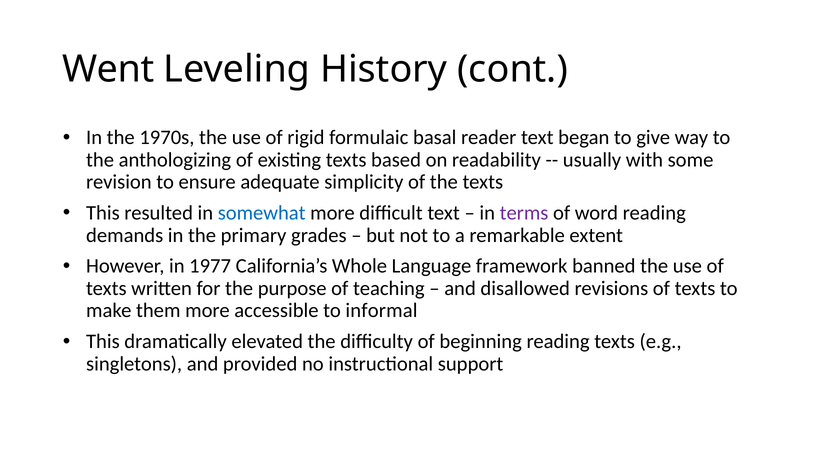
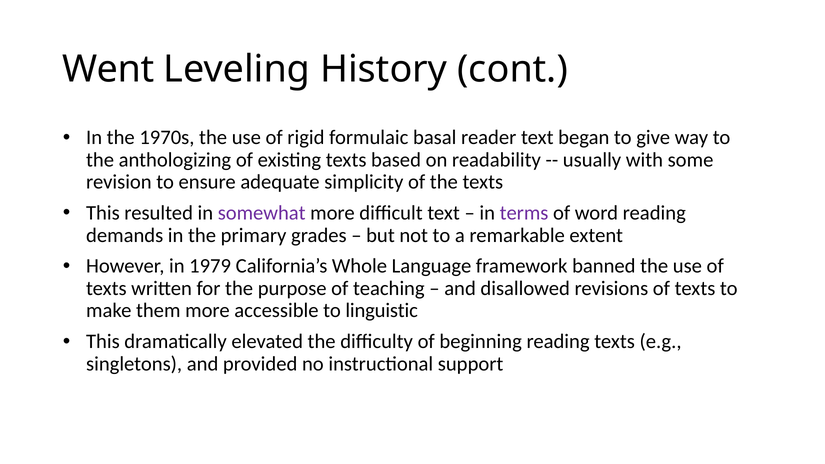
somewhat colour: blue -> purple (262, 213)
1977: 1977 -> 1979 (210, 266)
informal: informal -> linguistic (382, 311)
